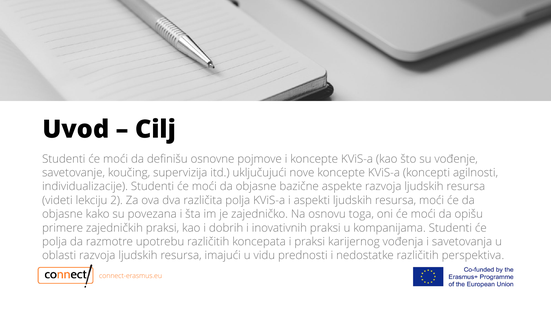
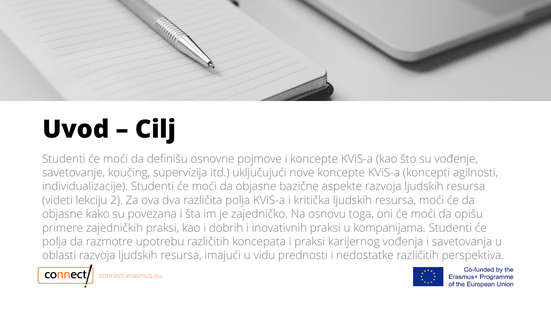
aspekti: aspekti -> kritička (312, 200)
